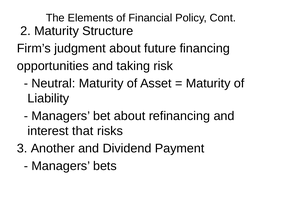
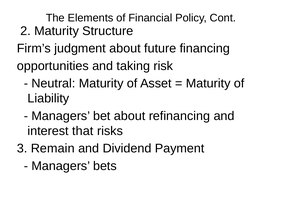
Another: Another -> Remain (53, 149)
